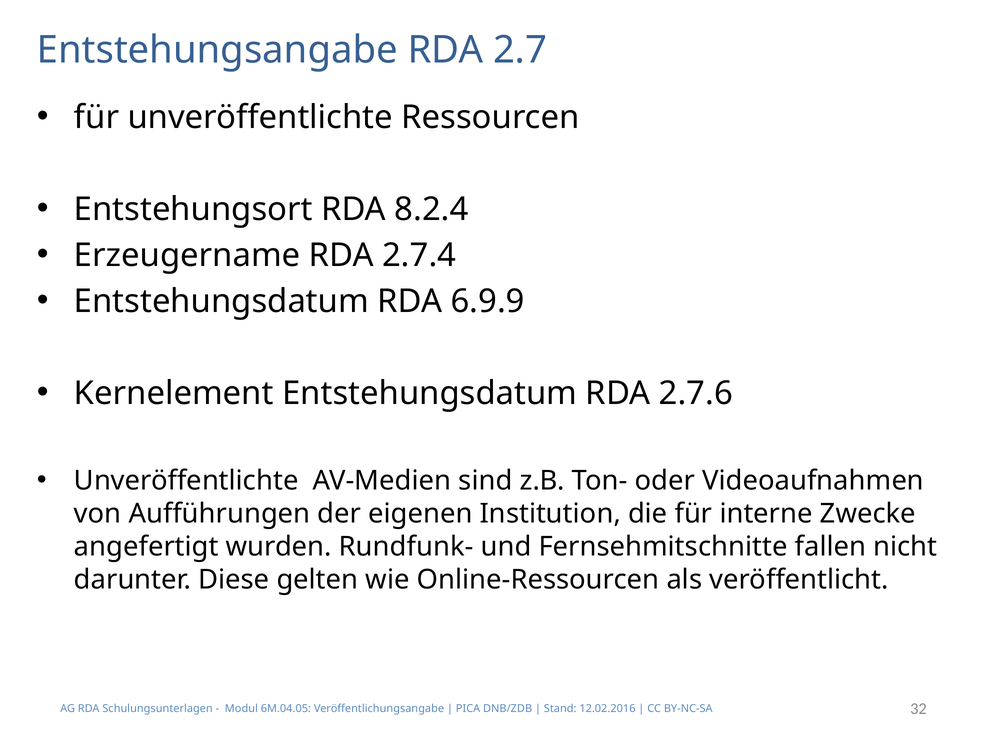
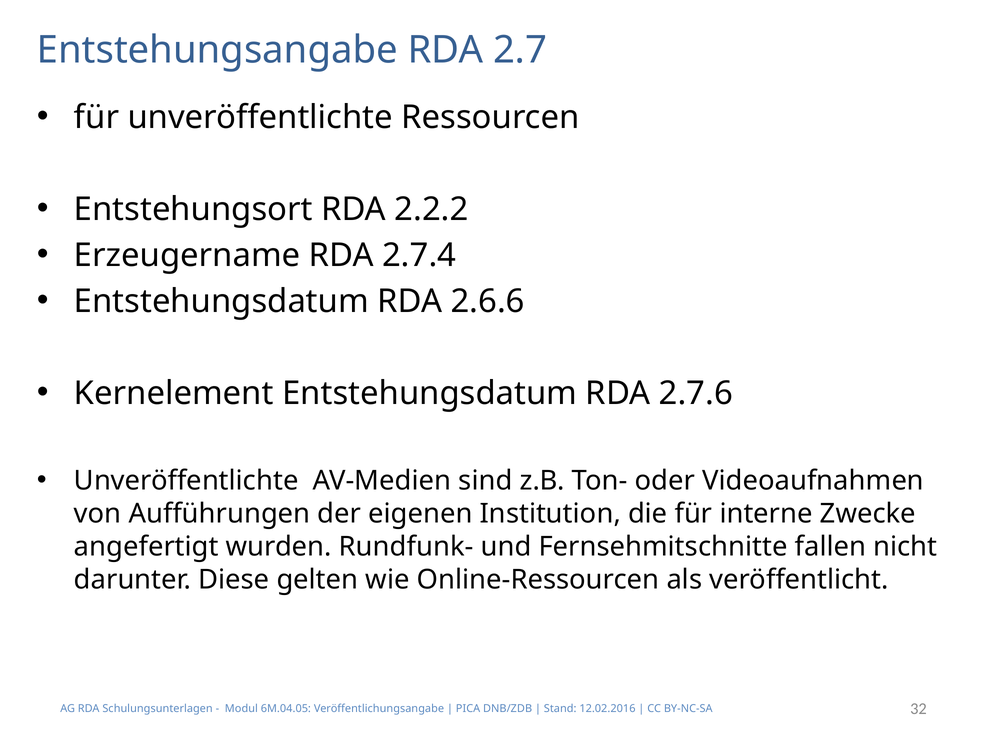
8.2.4: 8.2.4 -> 2.2.2 (431, 209)
6.9.9: 6.9.9 -> 2.6.6 (488, 301)
